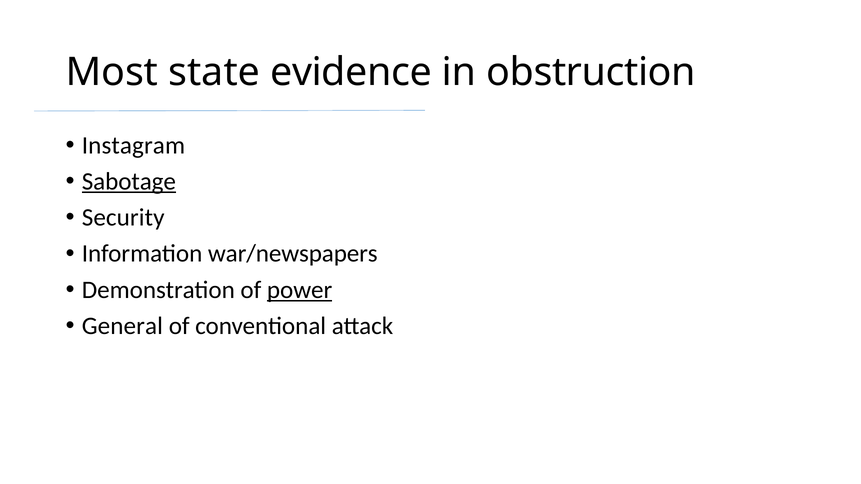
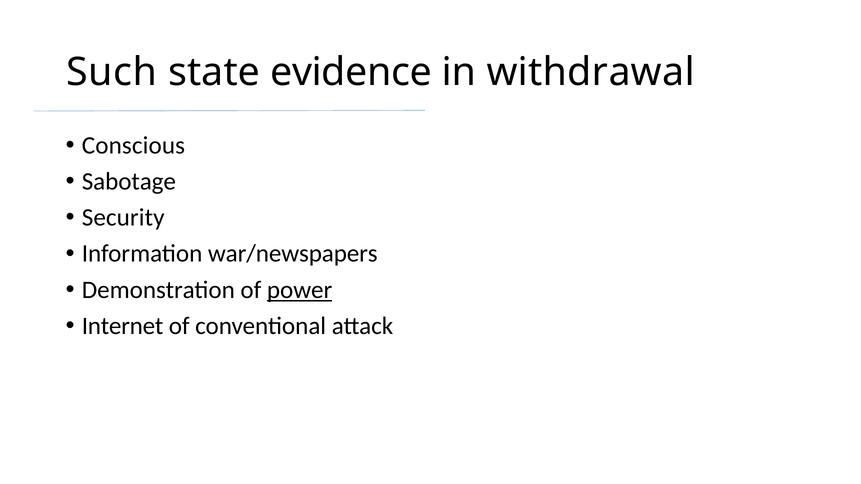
Most: Most -> Such (112, 72)
obstruction: obstruction -> withdrawal (591, 72)
Instagram: Instagram -> Conscious (133, 146)
Sabotage underline: present -> none (129, 182)
General: General -> Internet (123, 326)
